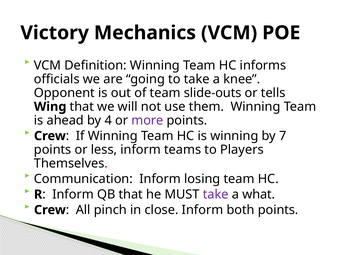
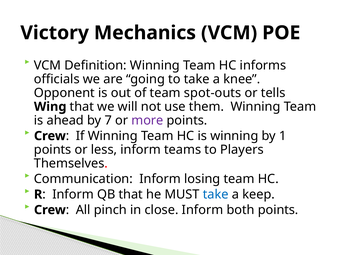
slide-outs: slide-outs -> spot-outs (213, 93)
4: 4 -> 7 (108, 120)
7: 7 -> 1 (283, 136)
take colour: purple -> blue (216, 194)
what: what -> keep (259, 194)
